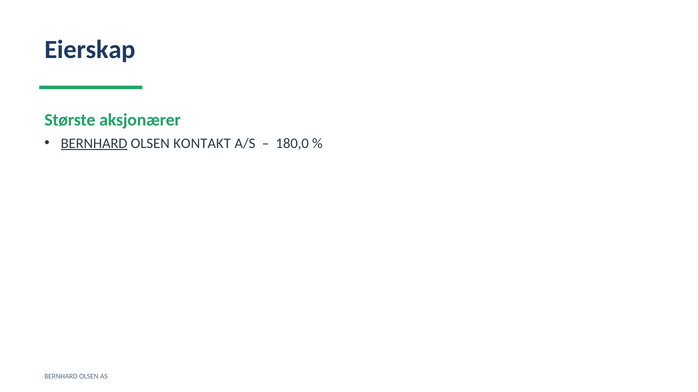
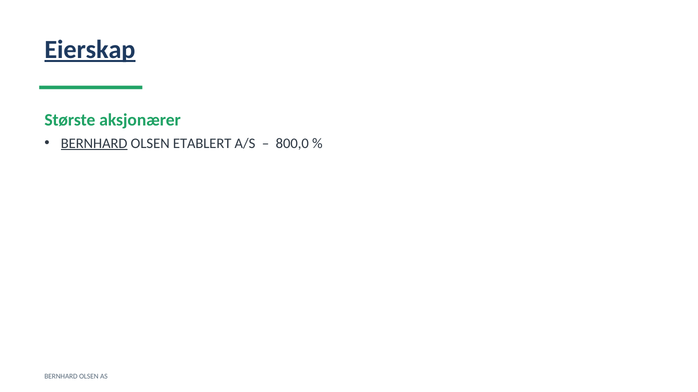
Eierskap underline: none -> present (90, 50)
KONTAKT: KONTAKT -> ETABLERT (202, 144)
180,0: 180,0 -> 800,0 (292, 144)
